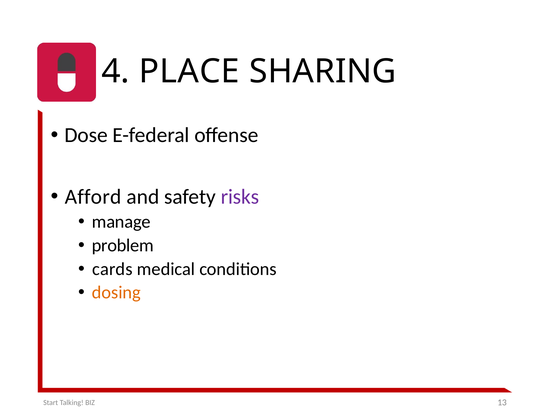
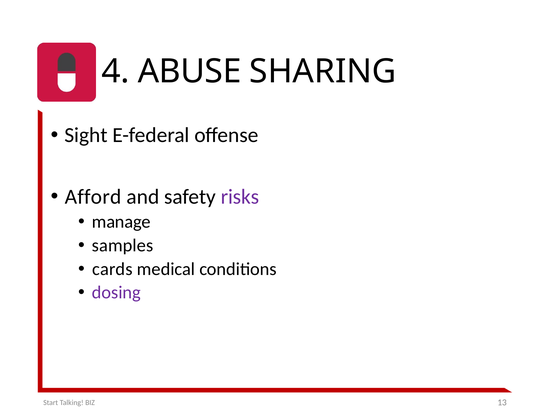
PLACE: PLACE -> ABUSE (190, 71)
Dose: Dose -> Sight (86, 135)
problem: problem -> samples (123, 246)
dosing colour: orange -> purple (116, 293)
